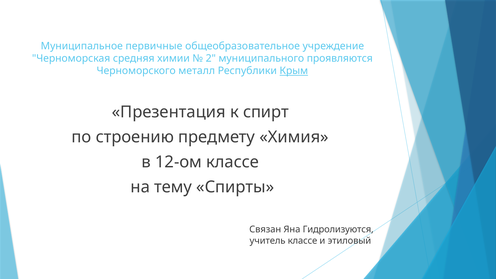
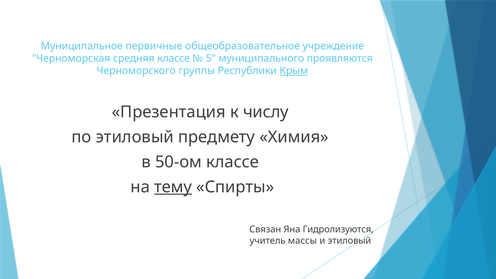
средняя химии: химии -> классе (174, 58)
2: 2 -> 5 (211, 58)
металл: металл -> группы (197, 71)
спирт: спирт -> числу (266, 112)
по строению: строению -> этиловый (135, 137)
12-ом: 12-ом -> 50-ом (179, 162)
тему underline: none -> present (173, 187)
учитель классе: классе -> массы (302, 241)
